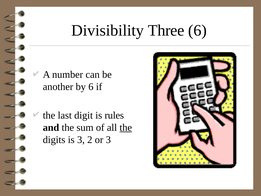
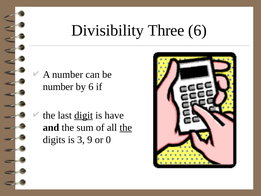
another: another -> number (58, 87)
digit underline: none -> present (84, 115)
rules: rules -> have (114, 115)
2: 2 -> 9 (90, 140)
or 3: 3 -> 0 (108, 140)
